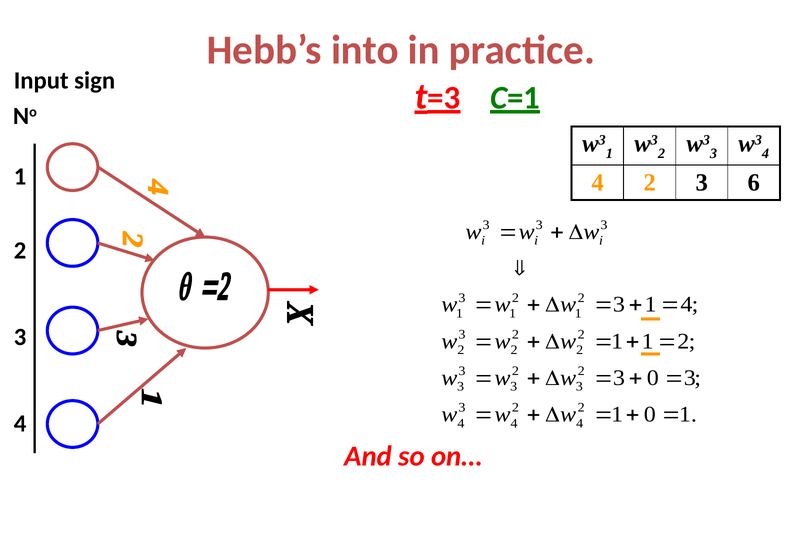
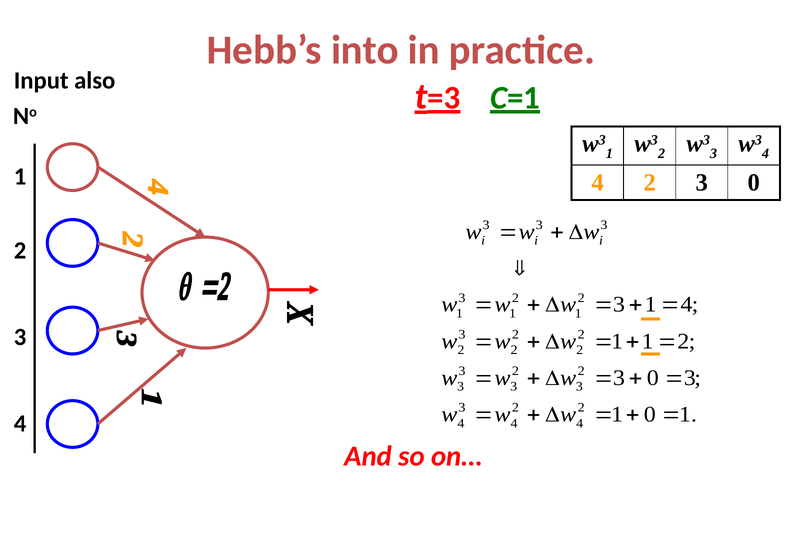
sign: sign -> also (95, 80)
2 3 6: 6 -> 0 (754, 182)
